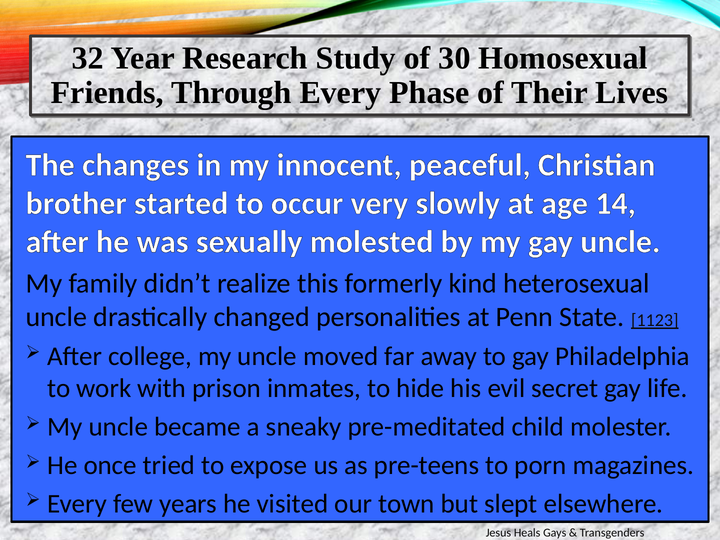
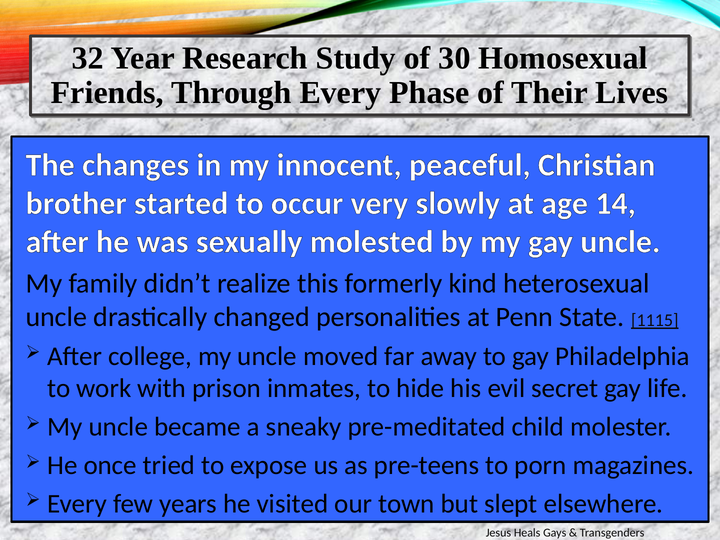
1123: 1123 -> 1115 (655, 320)
